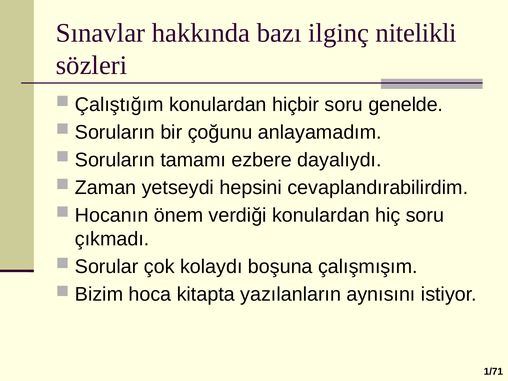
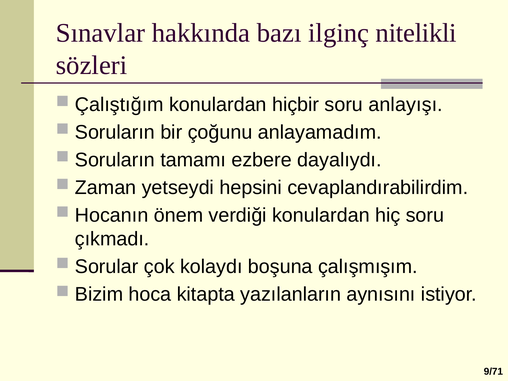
genelde: genelde -> anlayışı (406, 105)
1/71: 1/71 -> 9/71 (493, 372)
